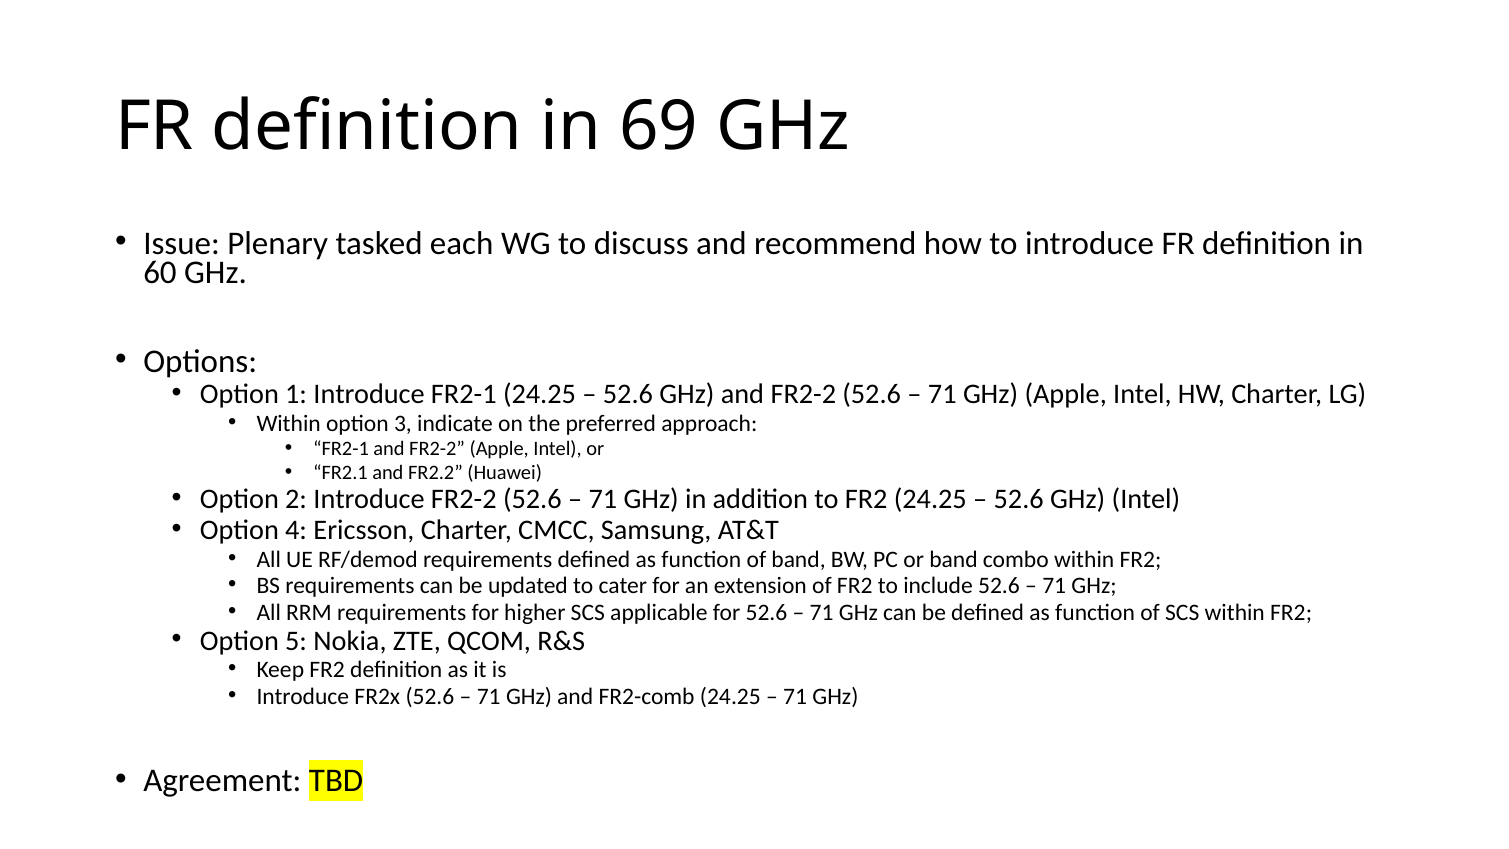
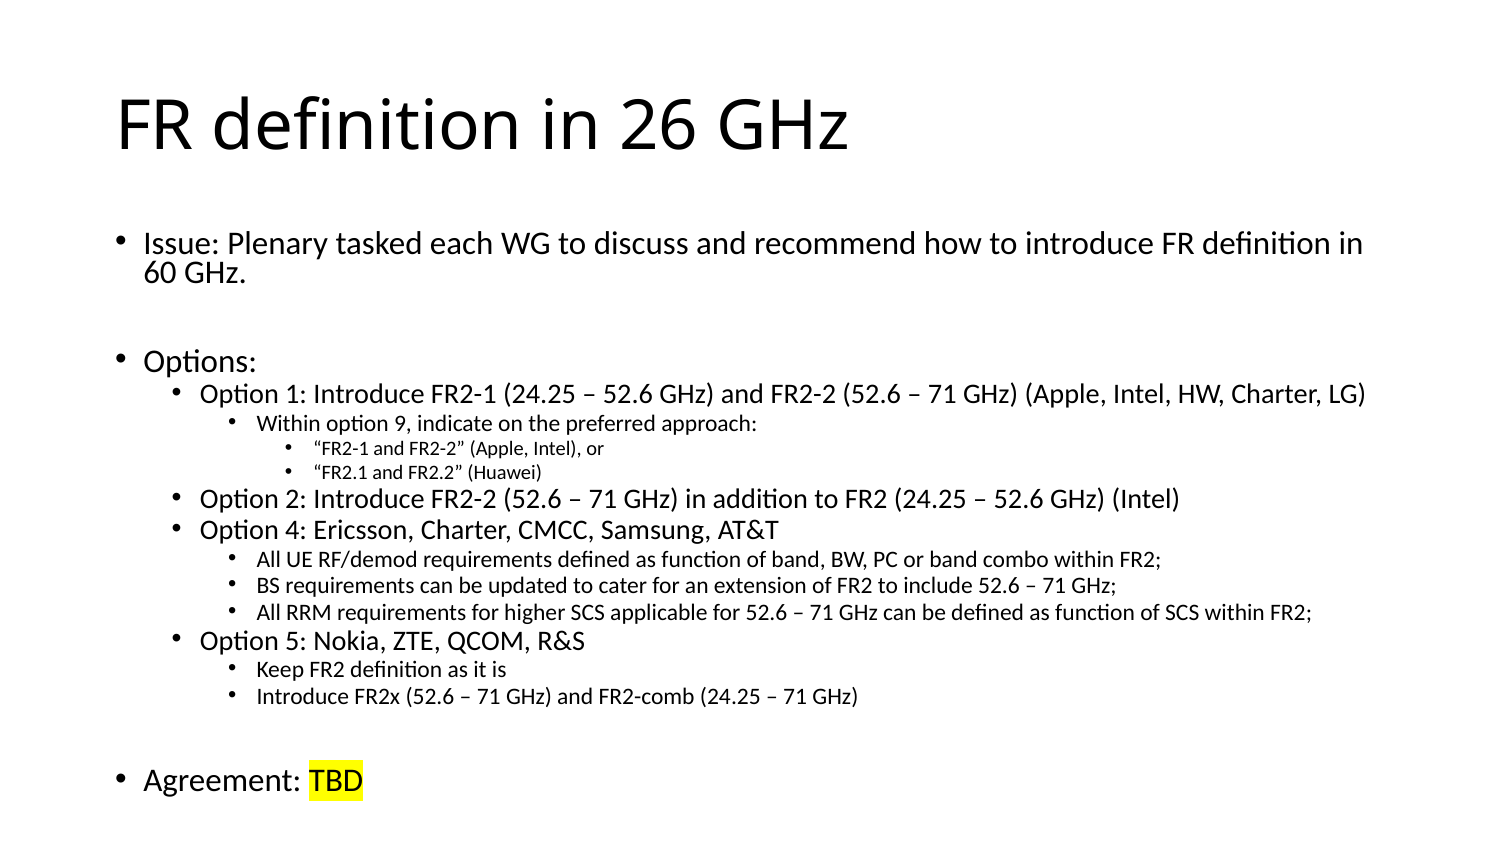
69: 69 -> 26 (659, 127)
3: 3 -> 9 (403, 423)
